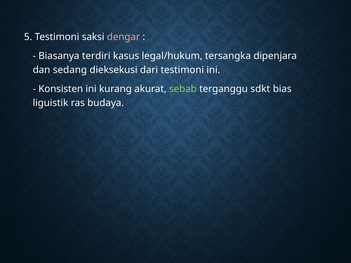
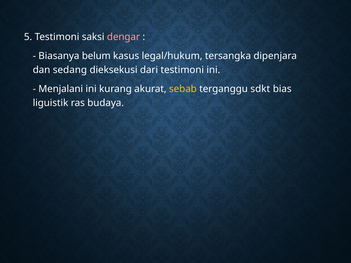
terdiri: terdiri -> belum (96, 56)
Konsisten: Konsisten -> Menjalani (61, 89)
sebab colour: light green -> yellow (183, 89)
